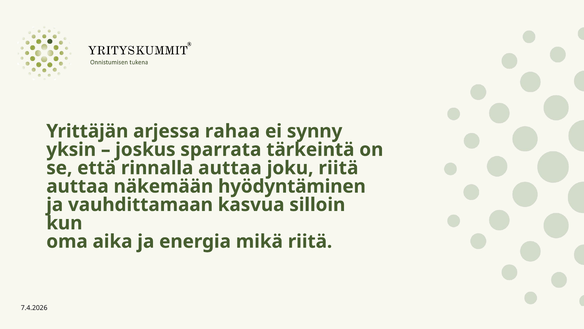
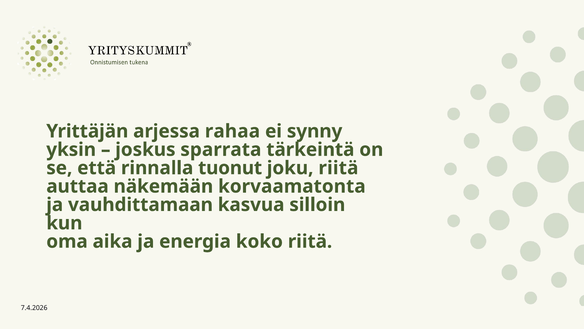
rinnalla auttaa: auttaa -> tuonut (230, 168)
hyödyntäminen: hyödyntäminen -> korvaamatonta (292, 186)
mikä: mikä -> koko (259, 241)
